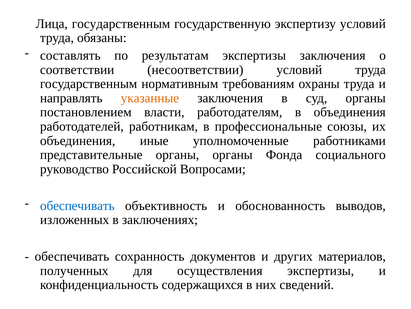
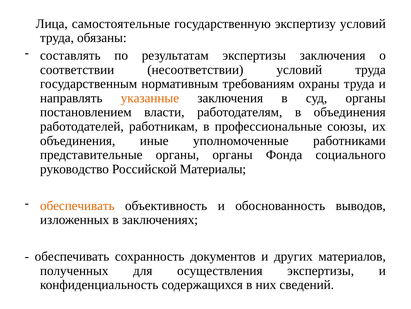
Лица государственным: государственным -> самостоятельные (121, 24)
Вопросами: Вопросами -> Материалы (213, 169)
обеспечивать colour: blue -> orange (77, 205)
